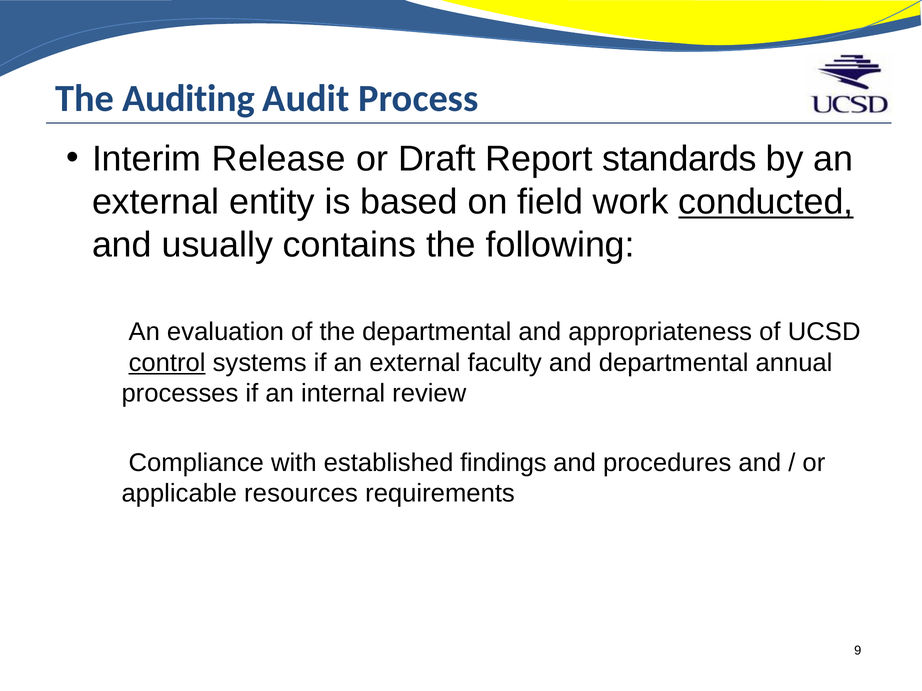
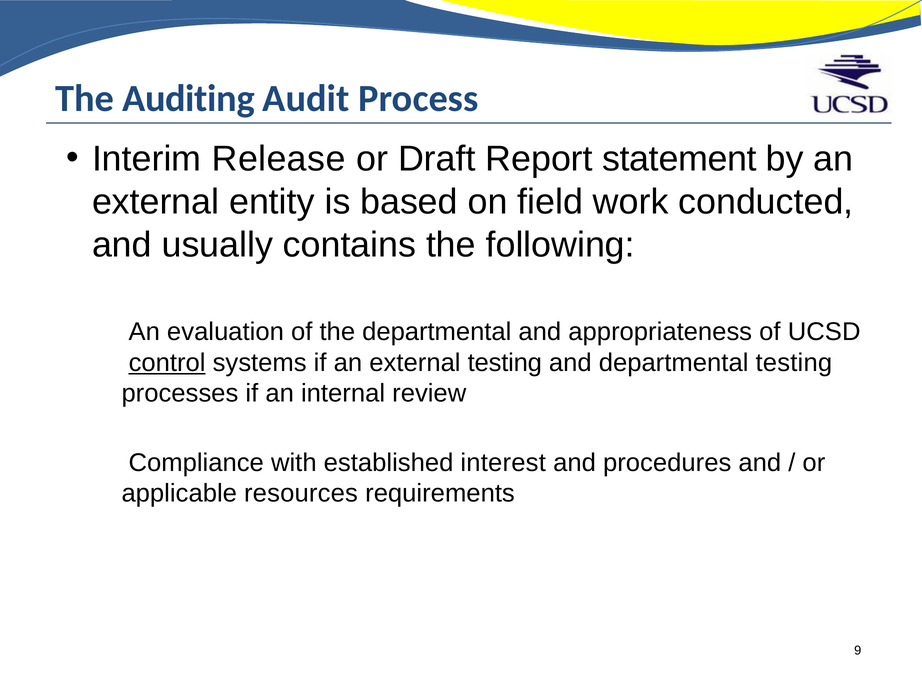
standards: standards -> statement (679, 159)
conducted underline: present -> none (766, 202)
external faculty: faculty -> testing (505, 363)
departmental annual: annual -> testing (794, 363)
findings: findings -> interest (503, 463)
